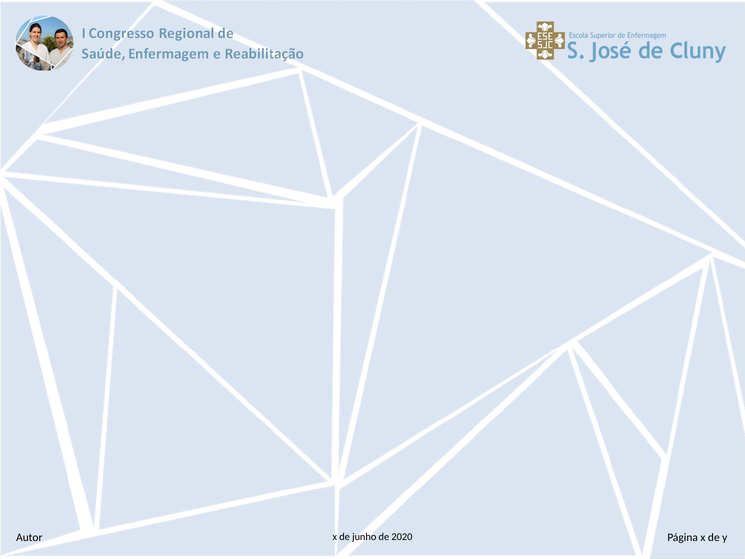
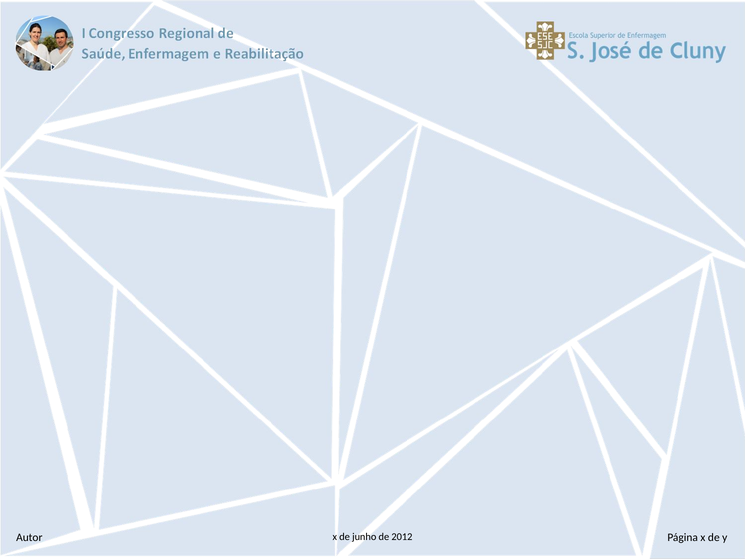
2020: 2020 -> 2012 (402, 536)
